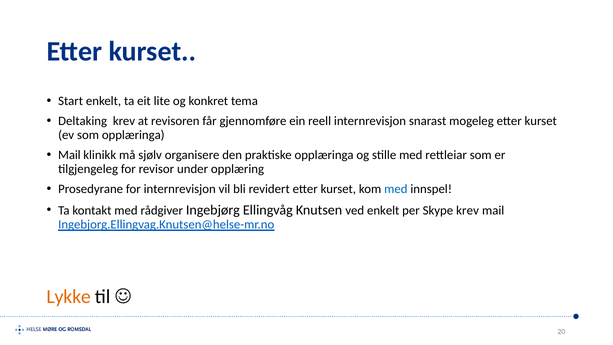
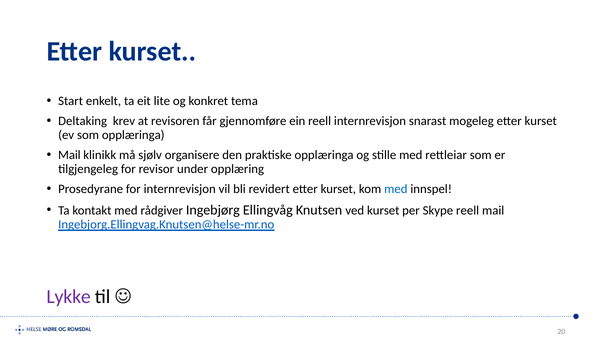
ved enkelt: enkelt -> kurset (383, 210)
Skype krev: krev -> reell (468, 210)
Lykke colour: orange -> purple (69, 297)
